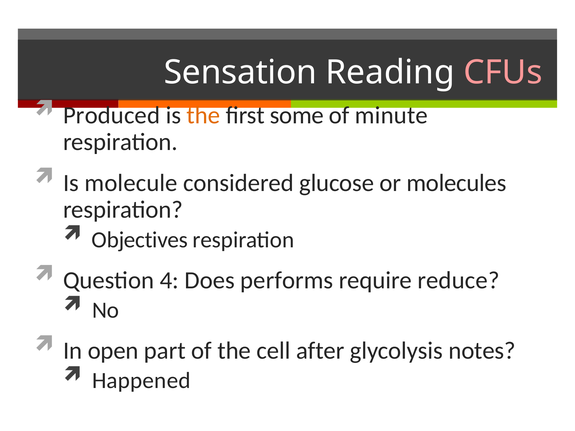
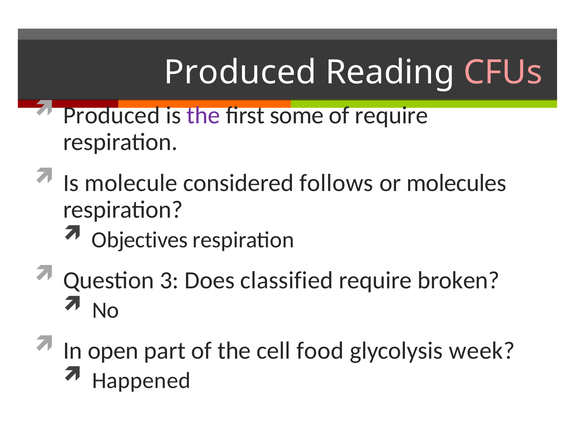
Sensation: Sensation -> Produced (240, 72)
the colour: orange -> purple (203, 115)
of minute: minute -> require (392, 115)
glucose: glucose -> follows (336, 183)
4: 4 -> 3 (169, 280)
performs: performs -> classified (287, 280)
reduce: reduce -> broken (459, 280)
after: after -> food (320, 351)
notes: notes -> week (482, 351)
